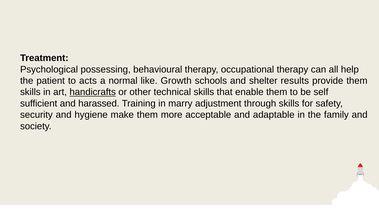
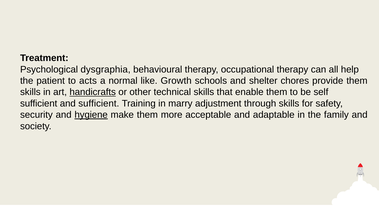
possessing: possessing -> dysgraphia (106, 69)
results: results -> chores (295, 81)
and harassed: harassed -> sufficient (99, 104)
hygiene underline: none -> present (91, 115)
